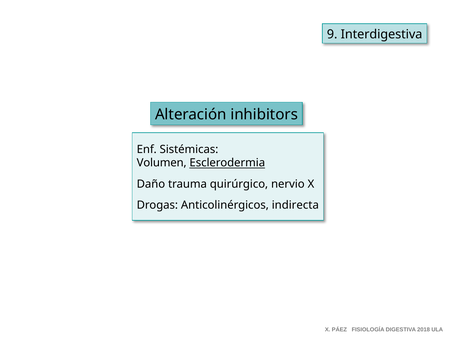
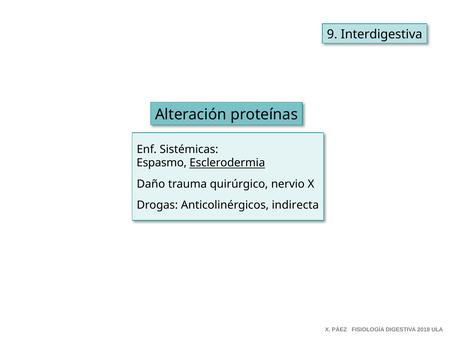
inhibitors: inhibitors -> proteínas (264, 114)
Volumen: Volumen -> Espasmo (162, 163)
